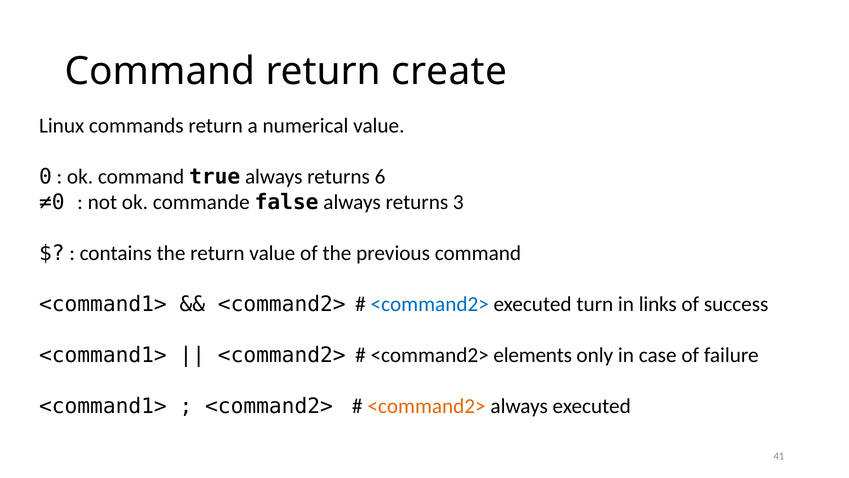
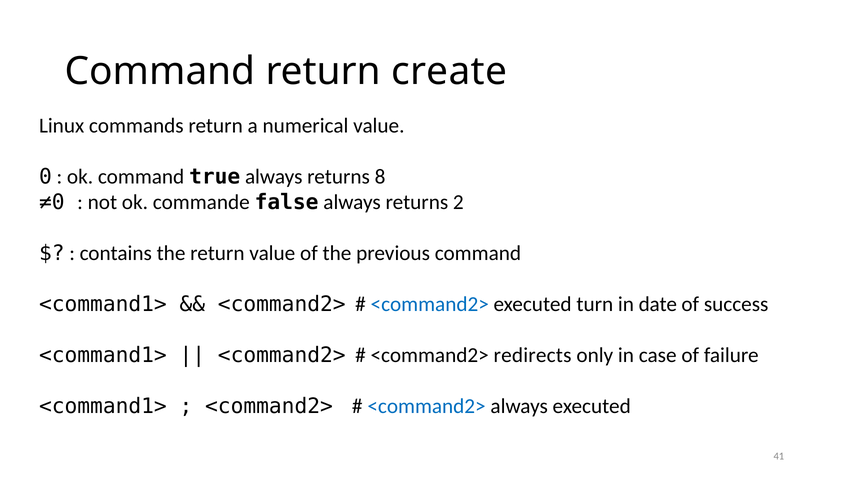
6: 6 -> 8 (380, 176)
3: 3 -> 2 (458, 202)
links: links -> date (658, 304)
elements: elements -> redirects (532, 355)
<command2> colour: orange -> blue (427, 406)
